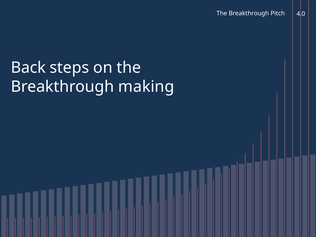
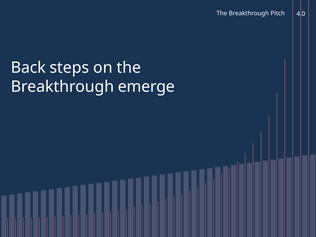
making: making -> emerge (146, 87)
